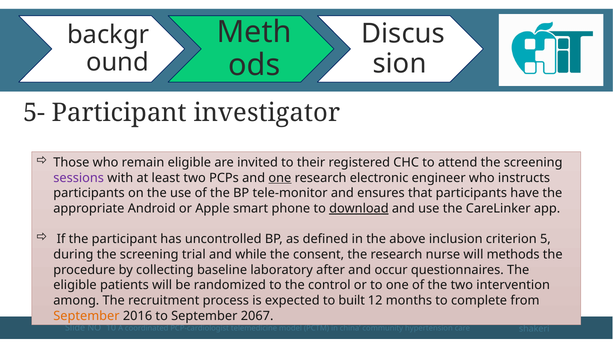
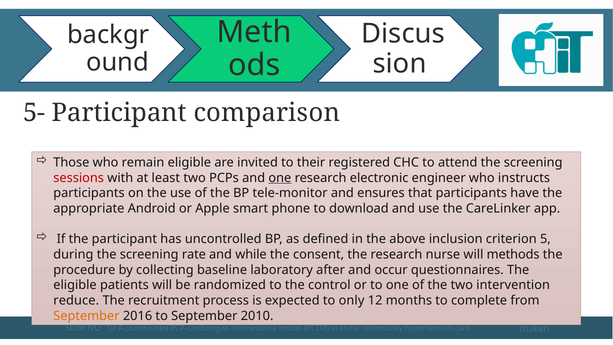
investigator: investigator -> comparison (267, 113)
sessions colour: purple -> red (79, 178)
download underline: present -> none (359, 208)
trial: trial -> rate (194, 254)
among: among -> reduce (76, 300)
built: built -> only (352, 300)
2067: 2067 -> 2010 (257, 316)
